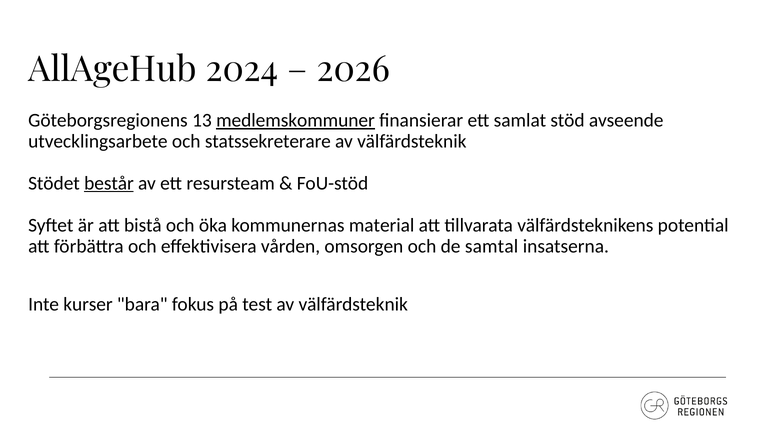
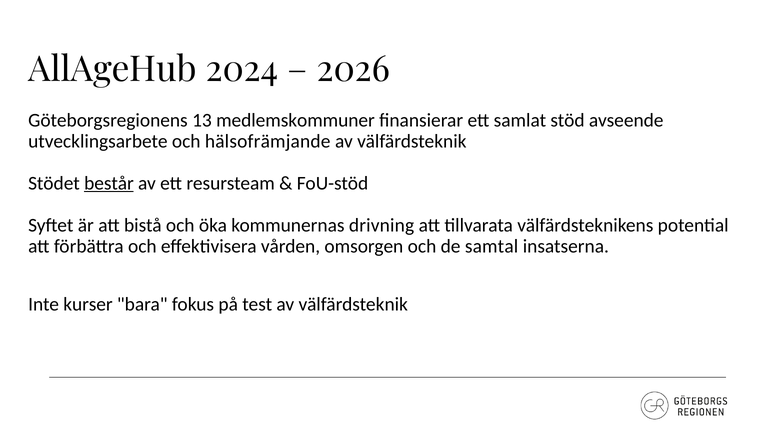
medlemskommuner underline: present -> none (295, 120)
statssekreterare: statssekreterare -> hälsofrämjande (268, 141)
material: material -> drivning (382, 225)
